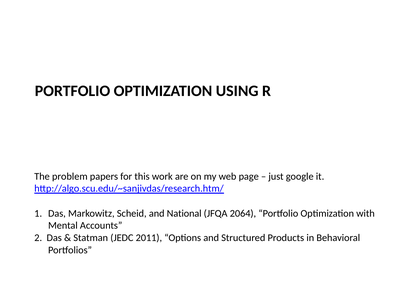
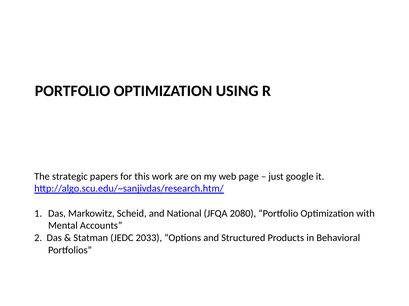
problem: problem -> strategic (70, 177)
2064: 2064 -> 2080 (243, 214)
2011: 2011 -> 2033 (149, 238)
